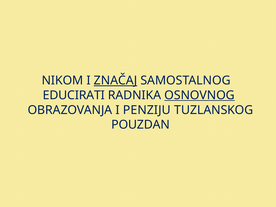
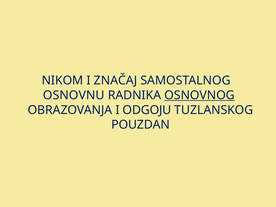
ZNAČAJ underline: present -> none (115, 80)
EDUCIRATI: EDUCIRATI -> OSNOVNU (74, 95)
PENZIJU: PENZIJU -> ODGOJU (147, 110)
